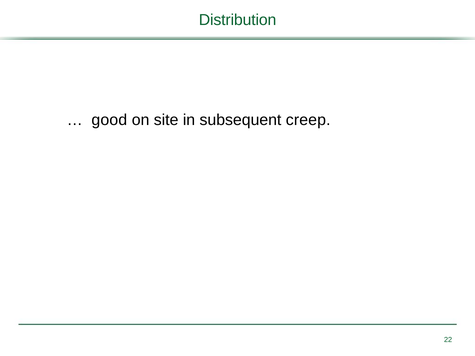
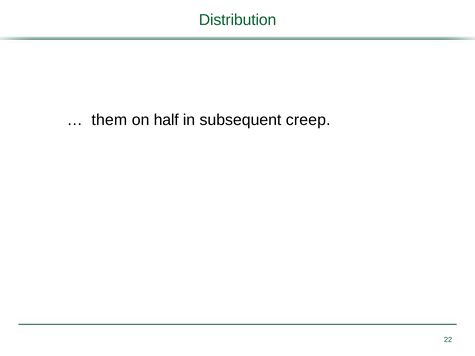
good: good -> them (109, 120)
site: site -> half (166, 120)
